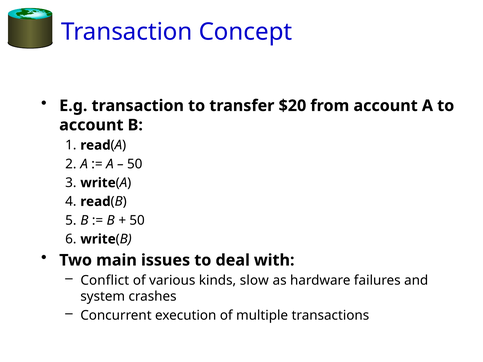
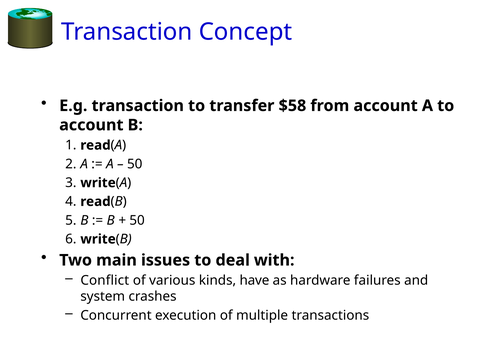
$20: $20 -> $58 (292, 106)
slow: slow -> have (254, 281)
